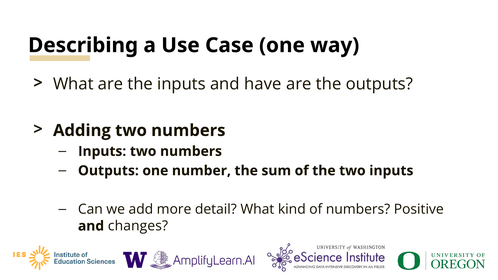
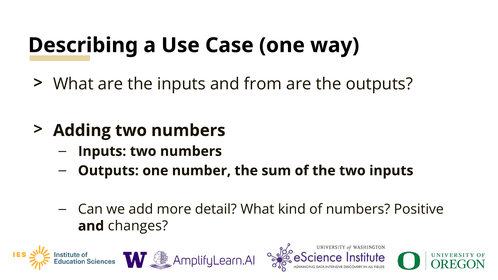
have: have -> from (263, 84)
